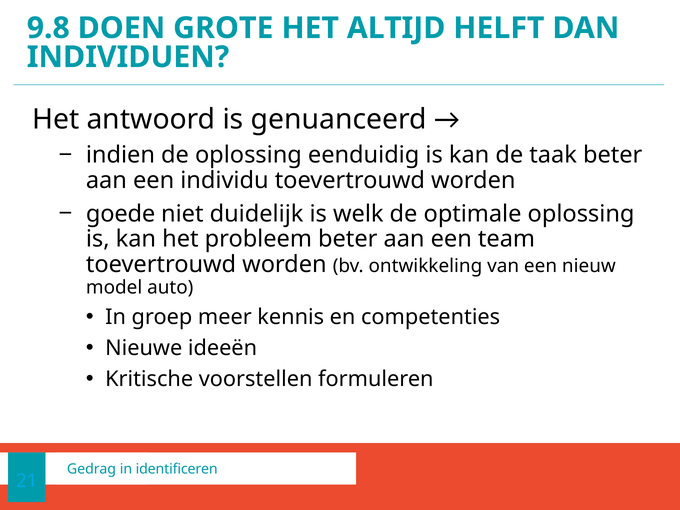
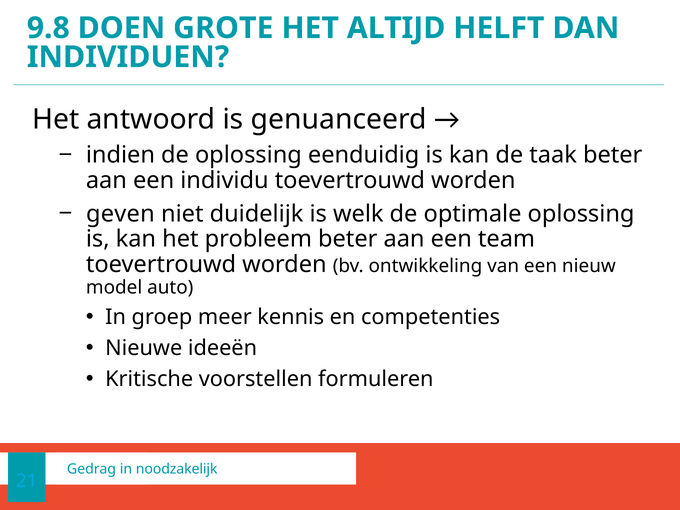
goede: goede -> geven (120, 214)
identificeren: identificeren -> noodzakelijk (177, 469)
